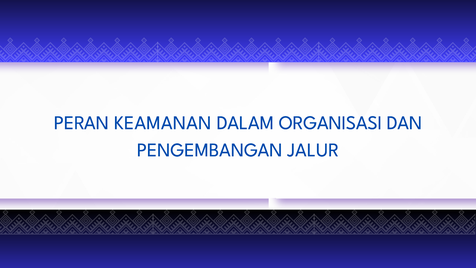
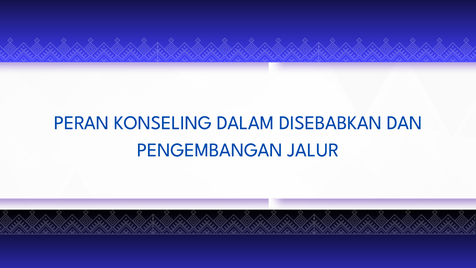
KEAMANAN: KEAMANAN -> KONSELING (163, 123)
ORGANISASI: ORGANISASI -> DISEBABKAN (330, 123)
